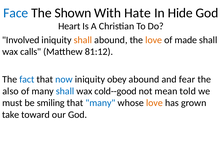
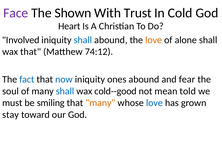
Face colour: blue -> purple (16, 13)
Hate: Hate -> Trust (138, 13)
Hide: Hide -> Cold (180, 13)
shall colour: orange -> blue (83, 40)
made: made -> alone (186, 40)
wax calls: calls -> that (31, 52)
81:12: 81:12 -> 74:12 (99, 52)
obey: obey -> ones (117, 80)
also: also -> soul (11, 91)
many colour: blue -> orange (100, 103)
love colour: orange -> blue (154, 103)
take: take -> stay (11, 115)
